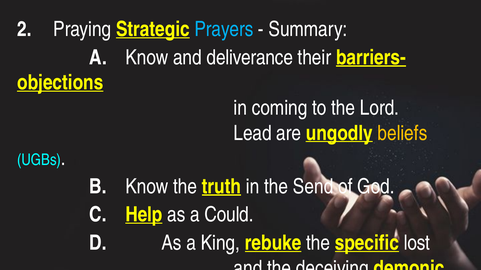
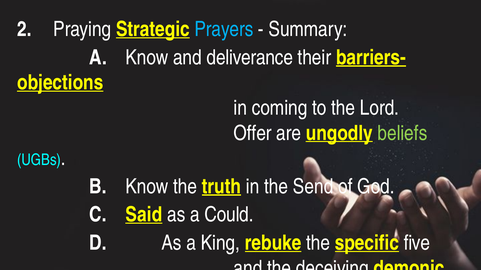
Lead: Lead -> Offer (253, 133)
beliefs colour: yellow -> light green (402, 133)
Help: Help -> Said (144, 215)
lost: lost -> five (417, 243)
